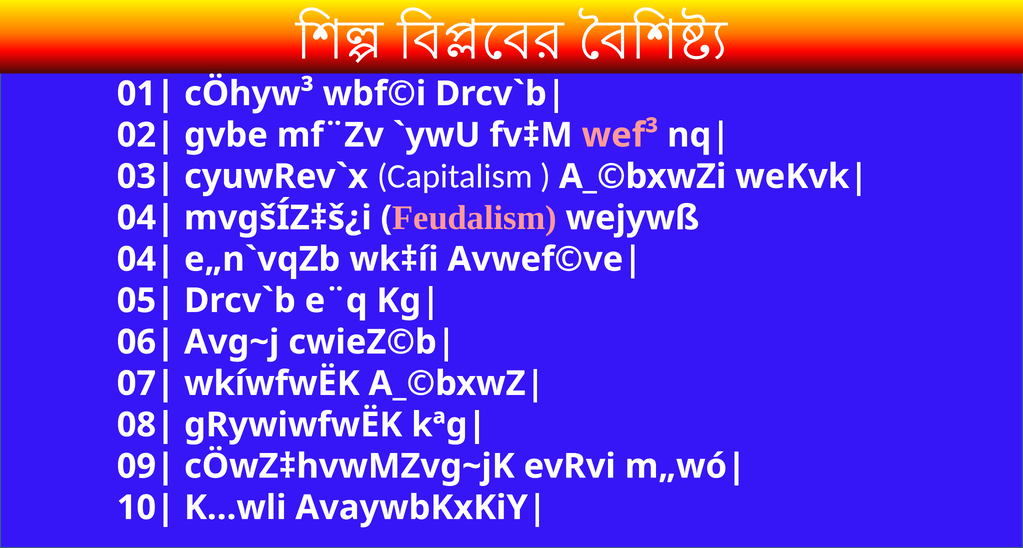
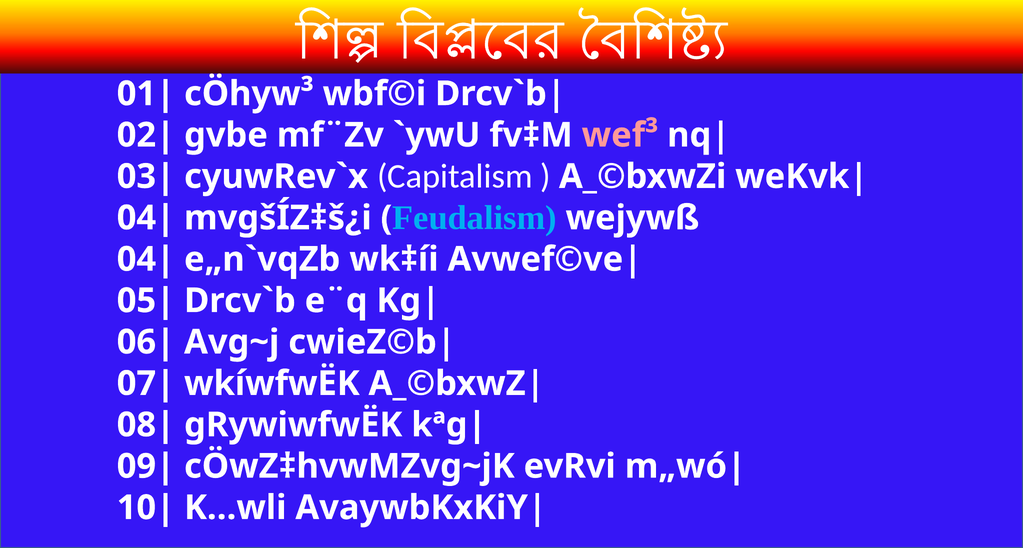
Feudalism colour: pink -> light blue (475, 218)
